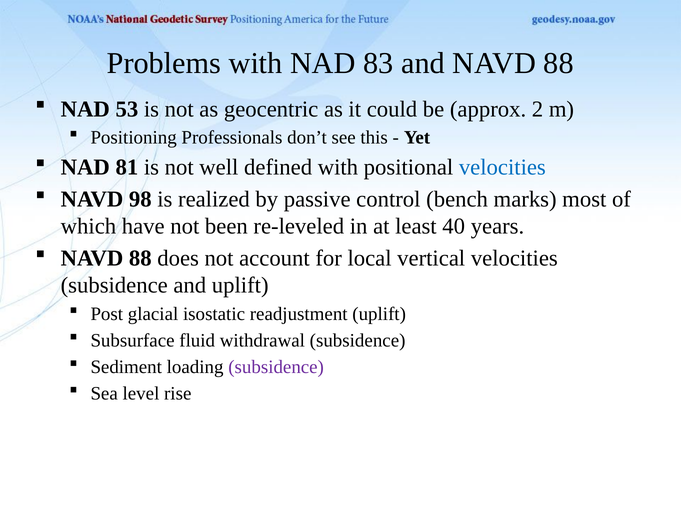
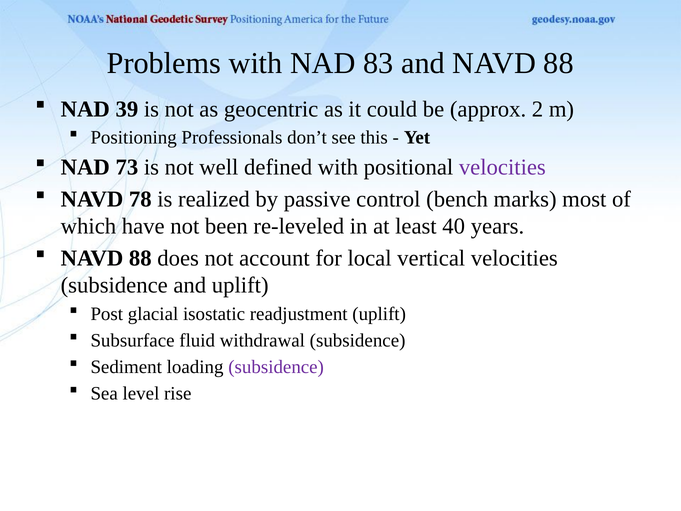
53: 53 -> 39 (127, 109)
81: 81 -> 73 (127, 167)
velocities colour: blue -> purple (502, 167)
98: 98 -> 78 (140, 199)
